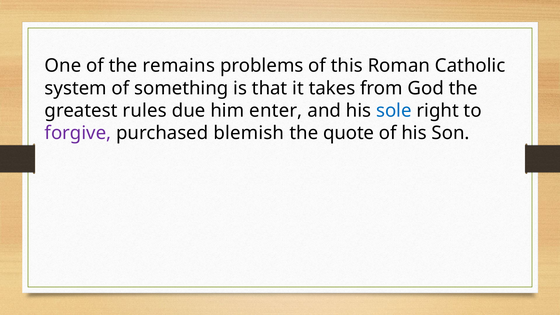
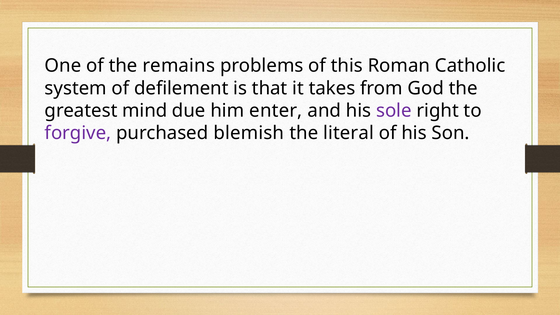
something: something -> defilement (181, 88)
rules: rules -> mind (145, 111)
sole colour: blue -> purple (394, 111)
quote: quote -> literal (349, 133)
